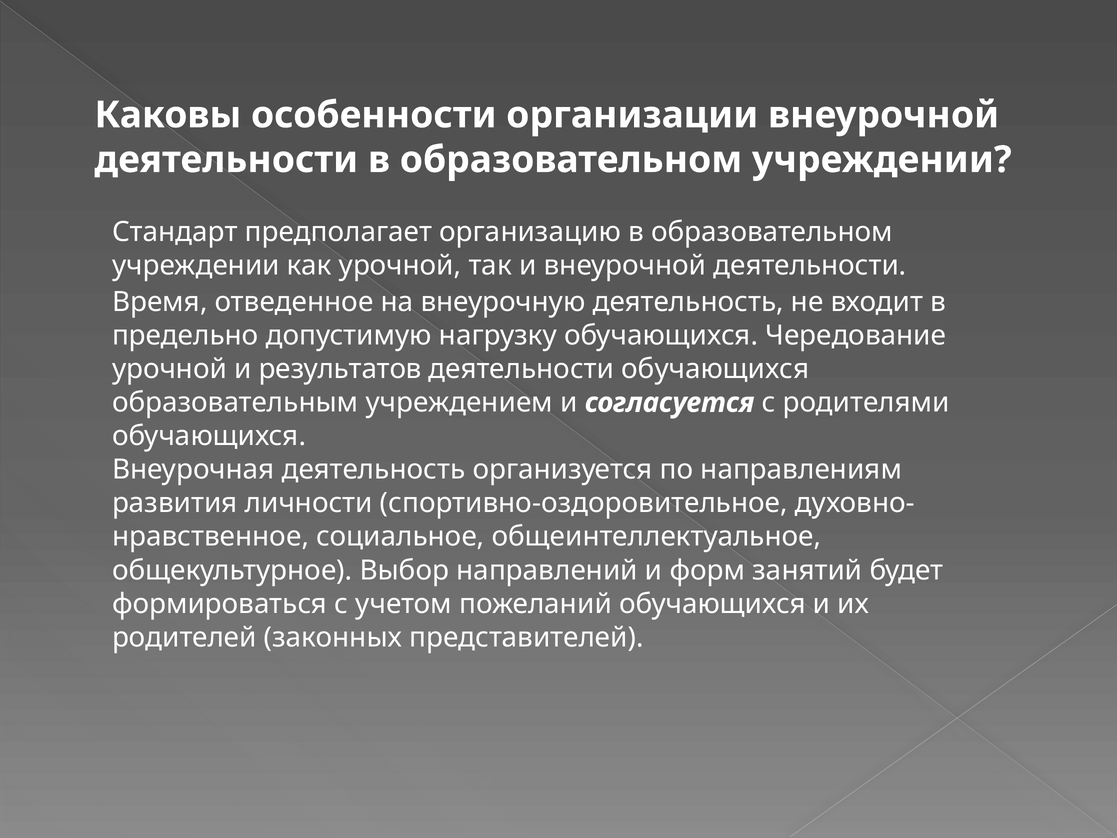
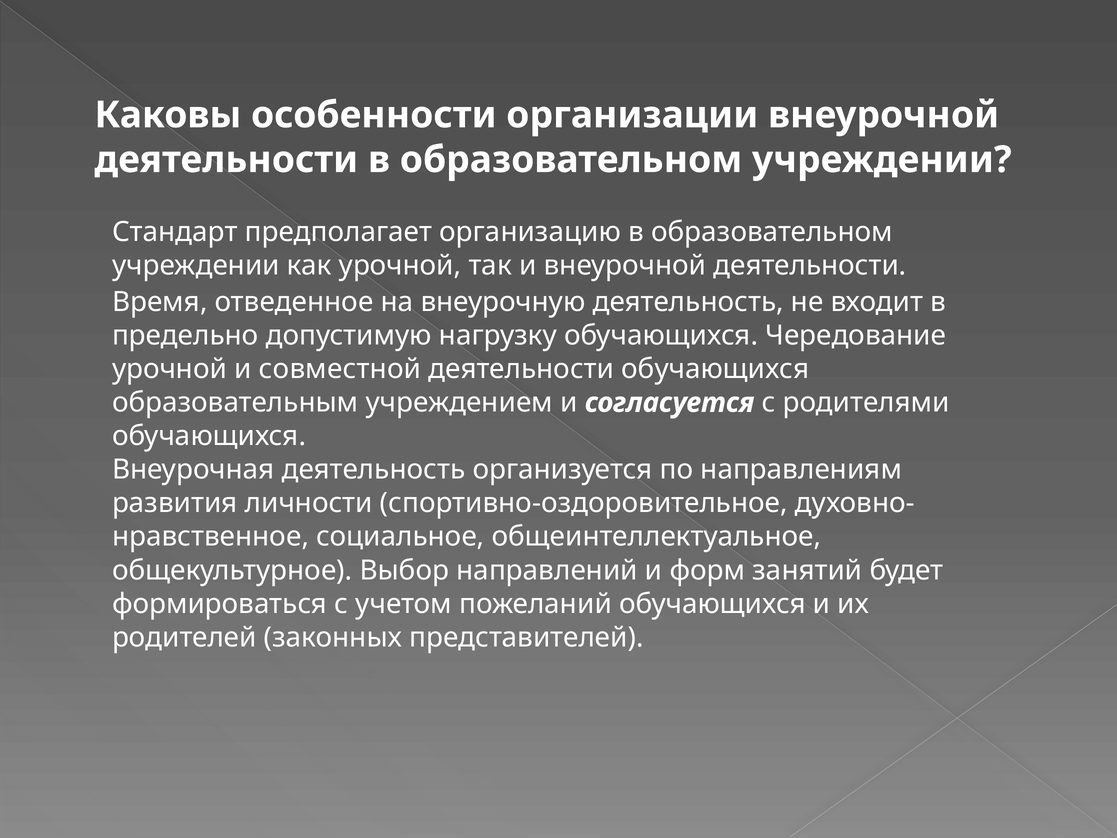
результатов: результатов -> совместной (340, 369)
